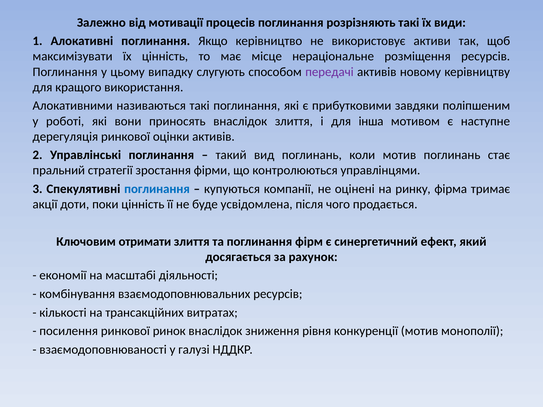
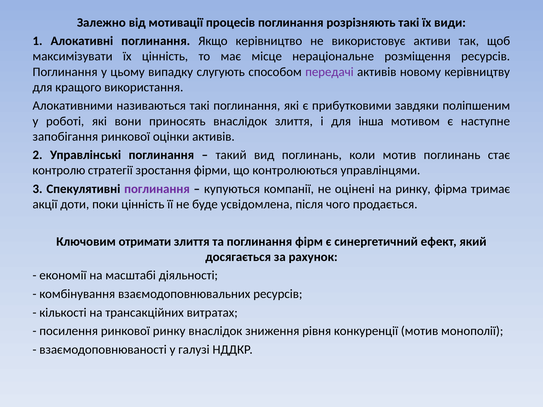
дерегуляція: дерегуляція -> запобігання (65, 137)
пральний: пральний -> контролю (59, 171)
поглинання colour: blue -> purple (157, 189)
ринкової ринок: ринок -> ринку (169, 331)
